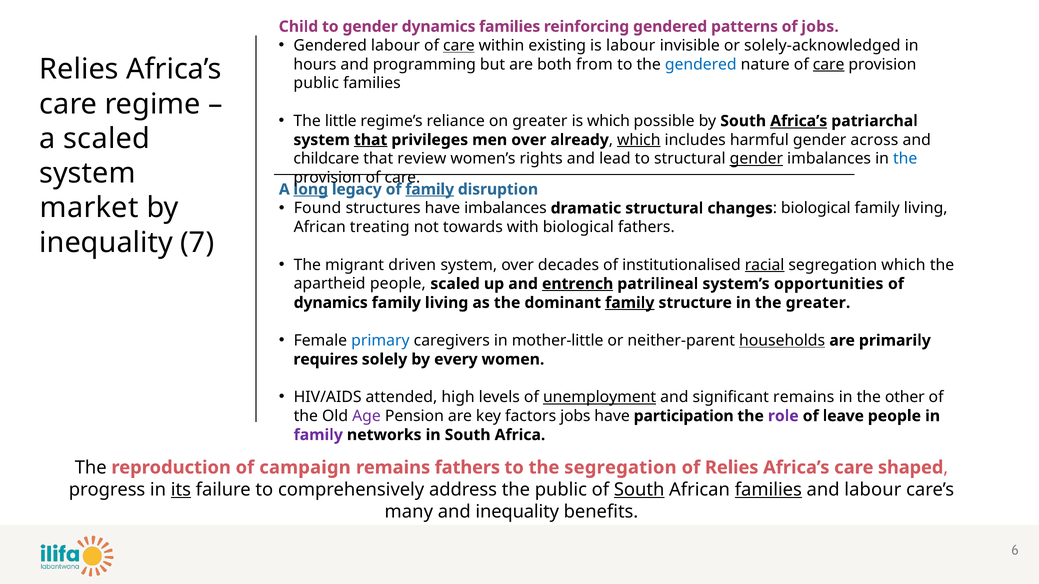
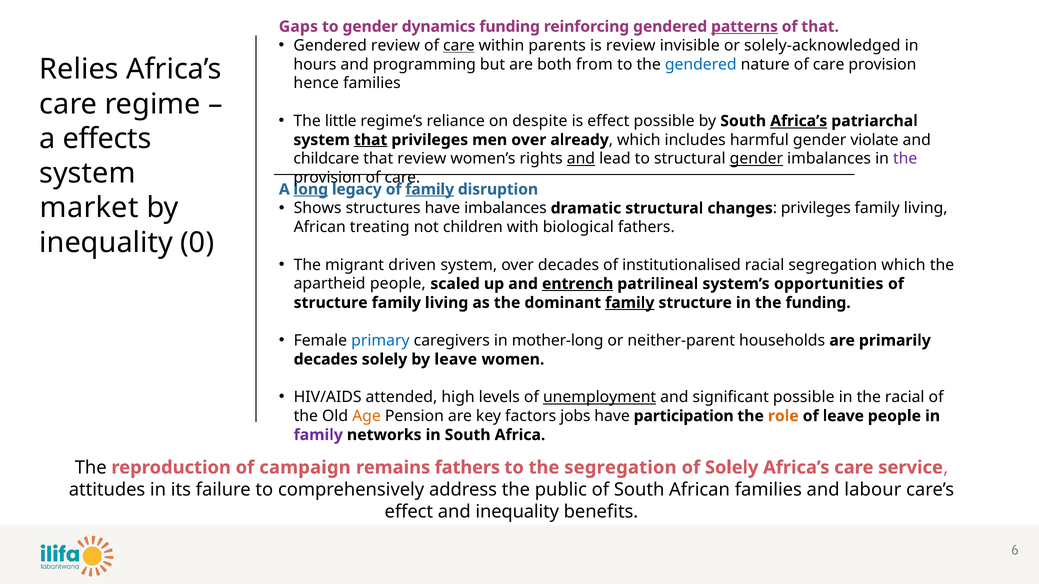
Child: Child -> Gaps (298, 27)
dynamics families: families -> funding (510, 27)
patterns underline: none -> present (745, 27)
of jobs: jobs -> that (820, 27)
Gendered labour: labour -> review (395, 45)
existing: existing -> parents (557, 45)
is labour: labour -> review (631, 45)
care underline: present -> none (829, 64)
public: public -> hence (316, 83)
on greater: greater -> despite (540, 121)
is which: which -> effect (608, 121)
a scaled: scaled -> effects (107, 139)
which underline: present -> none (639, 140)
across: across -> violate (875, 140)
and underline: none -> present (581, 159)
the colour: blue -> purple (905, 159)
Found: Found -> Shows (318, 208)
biological: biological -> privileges (816, 208)
towards: towards -> children (473, 227)
7: 7 -> 0 (197, 243)
racial underline: present -> none (765, 265)
dynamics: dynamics -> structure (331, 303)
the greater: greater -> funding (818, 303)
mother-little: mother-little -> mother-long (558, 341)
households underline: present -> none (782, 341)
requires: requires -> decades (326, 360)
by every: every -> leave (456, 360)
significant remains: remains -> possible (804, 397)
the other: other -> racial (905, 397)
Age colour: purple -> orange (366, 416)
role colour: purple -> orange (783, 416)
of Relies: Relies -> Solely (732, 468)
shaped: shaped -> service (911, 468)
progress: progress -> attitudes (107, 490)
its underline: present -> none (181, 490)
South underline: present -> none (639, 490)
families underline: present -> none (768, 490)
many: many -> effect (409, 512)
